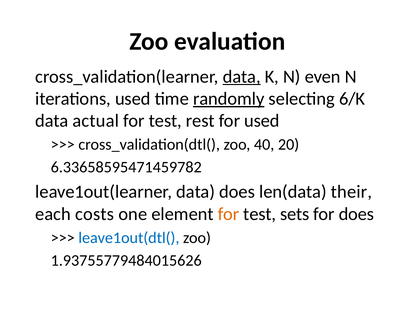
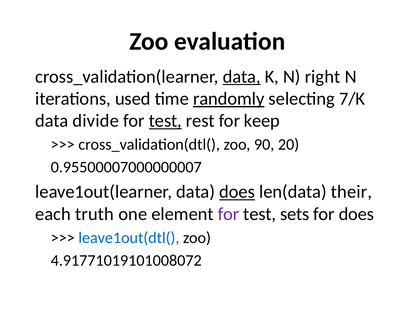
even: even -> right (323, 77)
6/K: 6/K -> 7/K (352, 99)
actual: actual -> divide (96, 121)
test underline: none -> present (165, 121)
for used: used -> keep (262, 121)
40: 40 -> 90 (264, 145)
6.33658595471459782: 6.33658595471459782 -> 0.95500007000000007 (126, 167)
does underline: none -> present (237, 192)
costs: costs -> truth (95, 214)
for colour: orange -> purple (229, 214)
1.93755779484015626: 1.93755779484015626 -> 4.91771019101008072 (126, 261)
